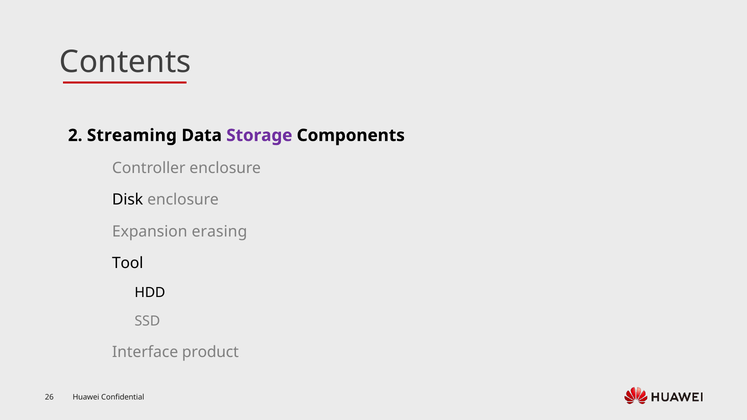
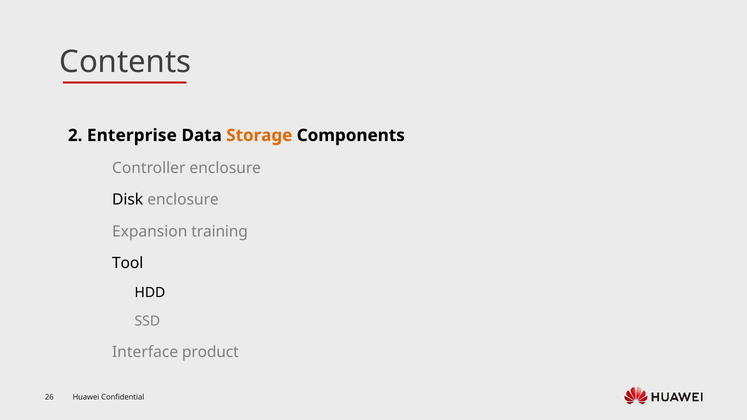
Streaming: Streaming -> Enterprise (132, 135)
Storage colour: purple -> orange (259, 135)
erasing: erasing -> training (220, 231)
